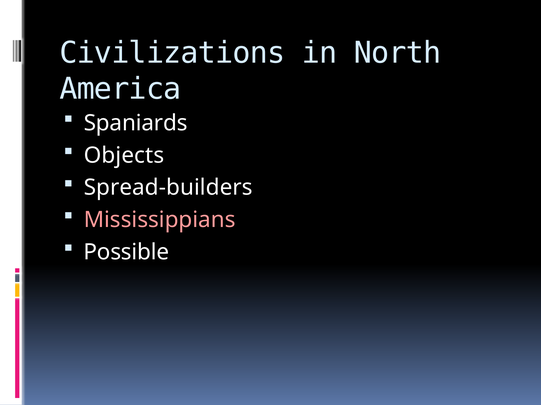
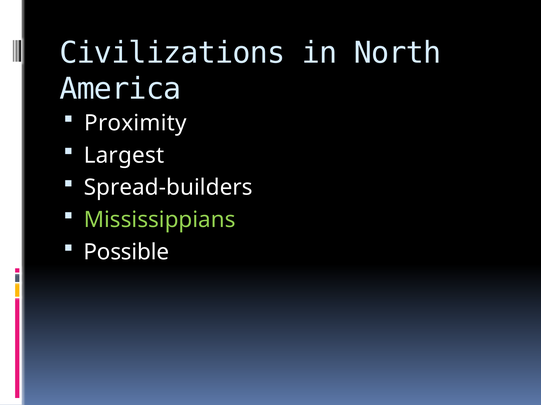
Spaniards: Spaniards -> Proximity (135, 123)
Objects: Objects -> Largest (124, 156)
Mississippians colour: pink -> light green (160, 220)
